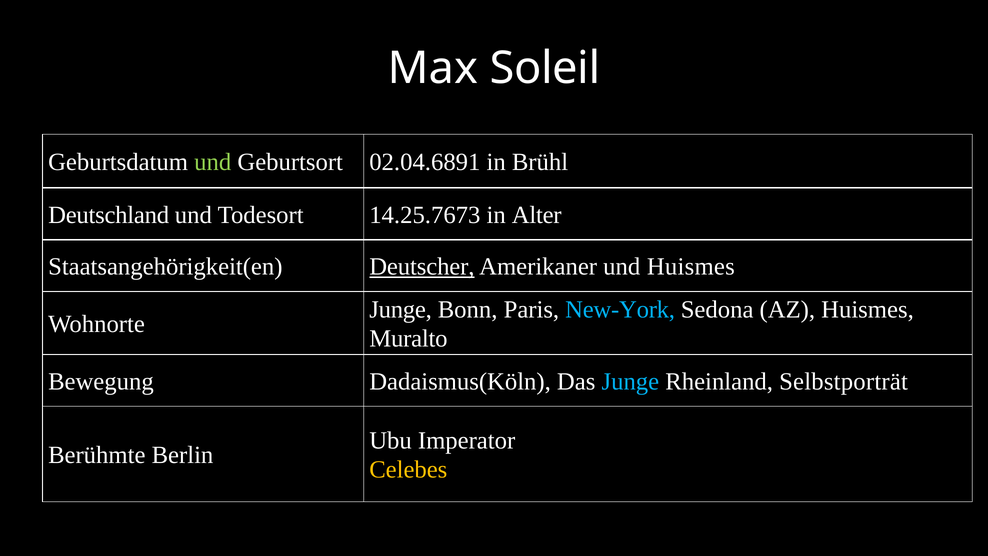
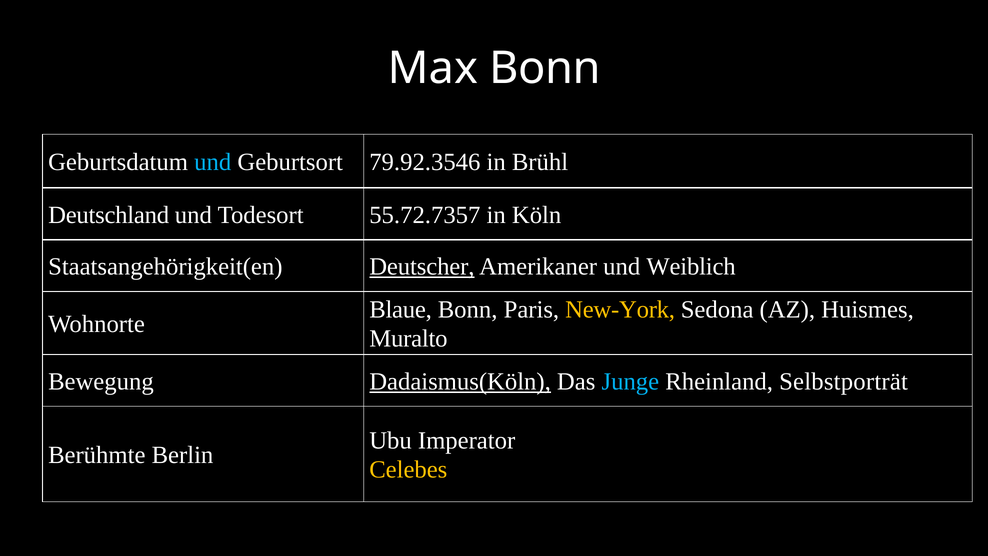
Max Soleil: Soleil -> Bonn (545, 68)
und colour: light green -> light blue (213, 162)
02.04.6891: 02.04.6891 -> 79.92.3546 (425, 162)
14.25.7673: 14.25.7673 -> 55.72.7357 (425, 215)
Alter: Alter -> Köln (537, 215)
und Huismes: Huismes -> Weiblich (691, 267)
Junge: Junge -> Blaue (401, 309)
New-York colour: light blue -> yellow (620, 309)
Dadaismus(Köln underline: none -> present (460, 381)
